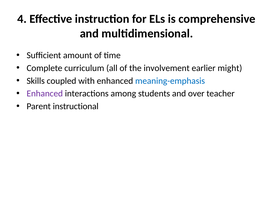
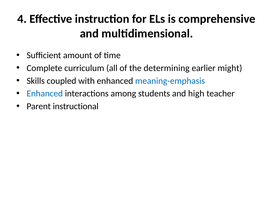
involvement: involvement -> determining (167, 68)
Enhanced colour: purple -> blue (45, 93)
over: over -> high (196, 93)
